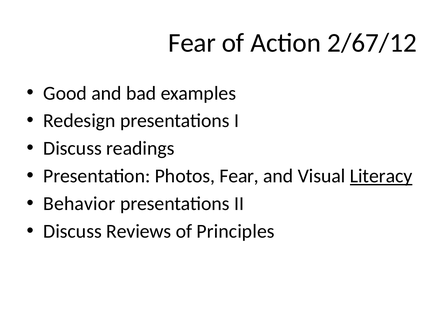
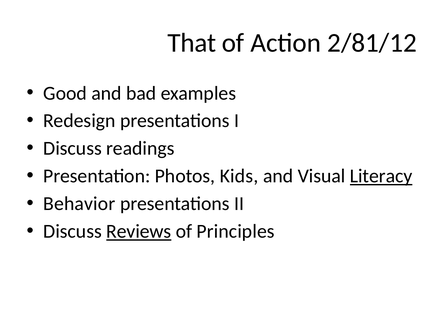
Fear: Fear -> That (192, 43)
2/67/12: 2/67/12 -> 2/81/12 (372, 43)
Photos Fear: Fear -> Kids (239, 176)
Reviews underline: none -> present (139, 231)
